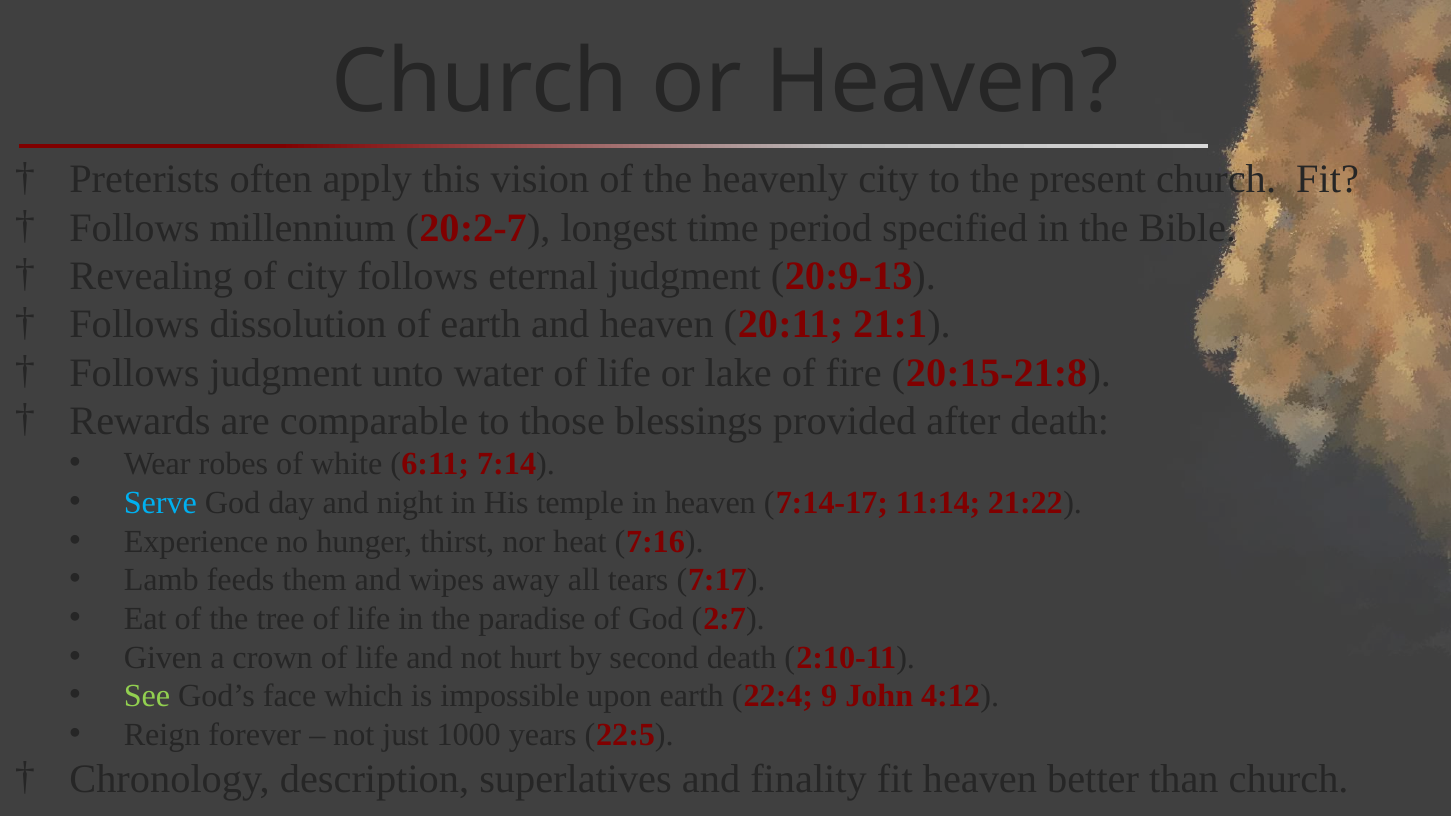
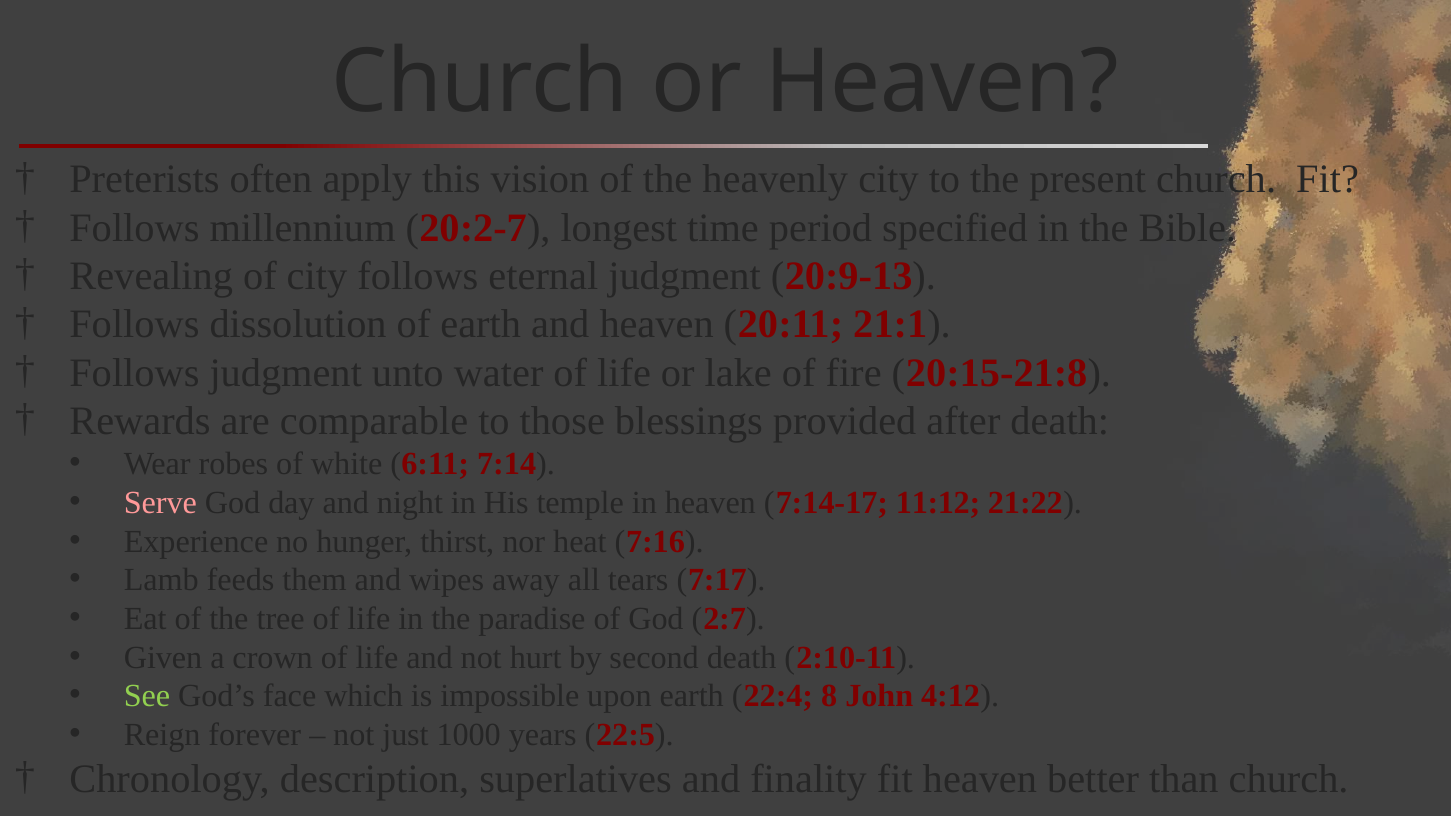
Serve colour: light blue -> pink (160, 503)
11:14: 11:14 -> 11:12 (938, 503)
9: 9 -> 8 (829, 696)
